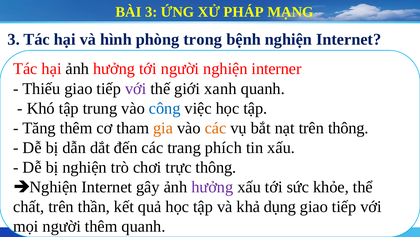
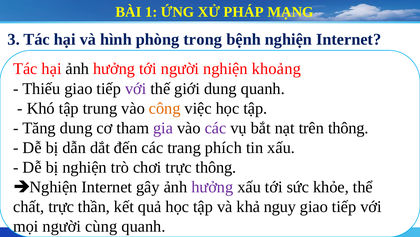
BÀI 3: 3 -> 1 (151, 12)
interner: interner -> khoảng (276, 69)
giới xanh: xanh -> dung (220, 88)
công colour: blue -> orange (165, 108)
Tăng thêm: thêm -> dung (76, 128)
gia colour: orange -> purple (163, 128)
các colour: orange -> purple (216, 128)
chất trên: trên -> trực (61, 206)
dụng: dụng -> nguy (280, 206)
người thêm: thêm -> cùng (101, 226)
